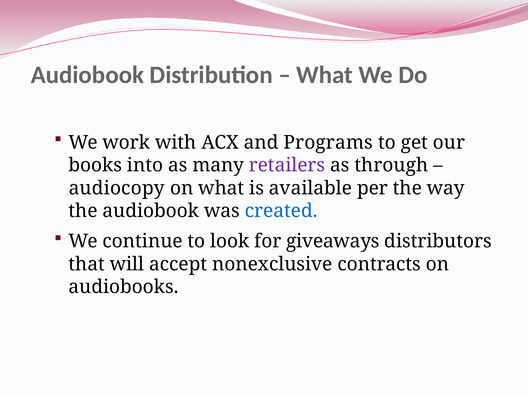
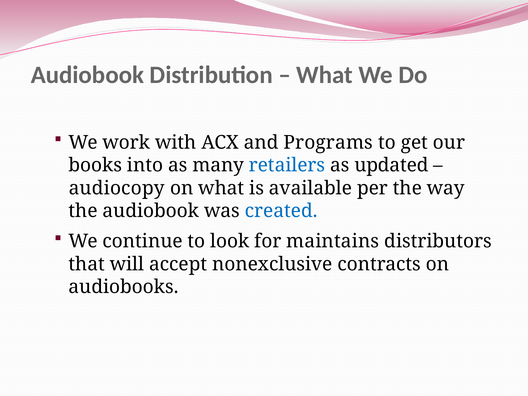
retailers colour: purple -> blue (287, 165)
through: through -> updated (391, 165)
giveaways: giveaways -> maintains (333, 241)
